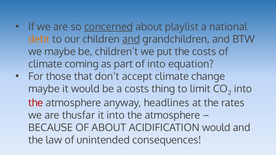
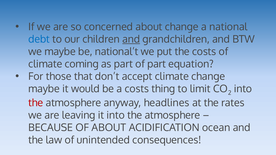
concerned underline: present -> none (108, 27)
about playlist: playlist -> change (182, 27)
debt colour: orange -> blue (39, 39)
children’t: children’t -> national’t (117, 52)
of into: into -> part (157, 64)
thusfar: thusfar -> leaving (79, 116)
ACIDIFICATION would: would -> ocean (216, 128)
